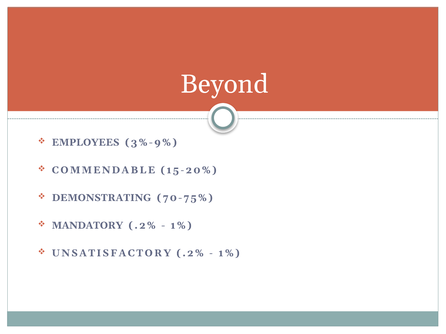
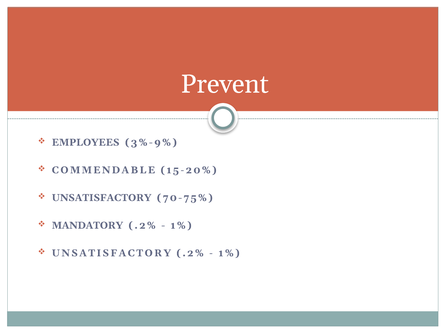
Beyond: Beyond -> Prevent (225, 84)
DEMONSTRATING: DEMONSTRATING -> UNSATISFACTORY (102, 198)
